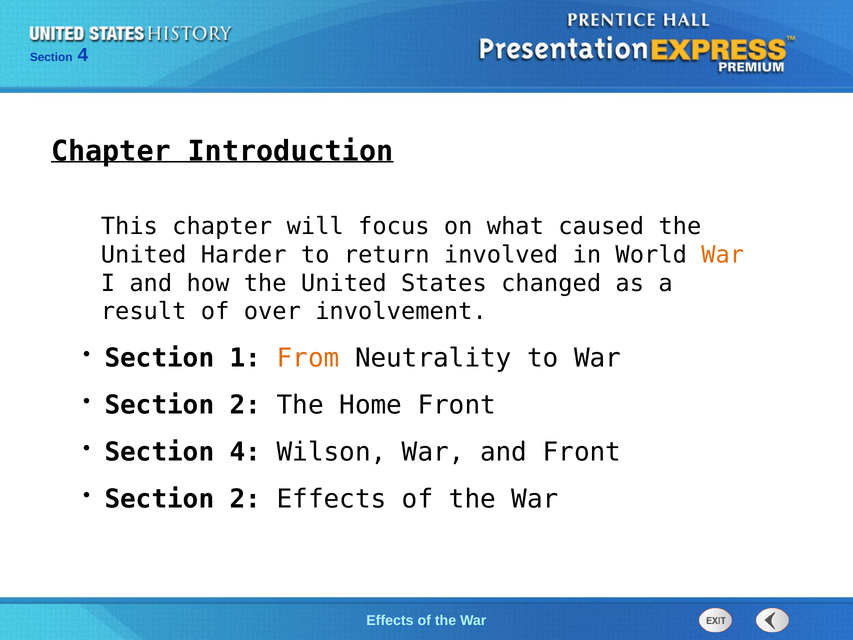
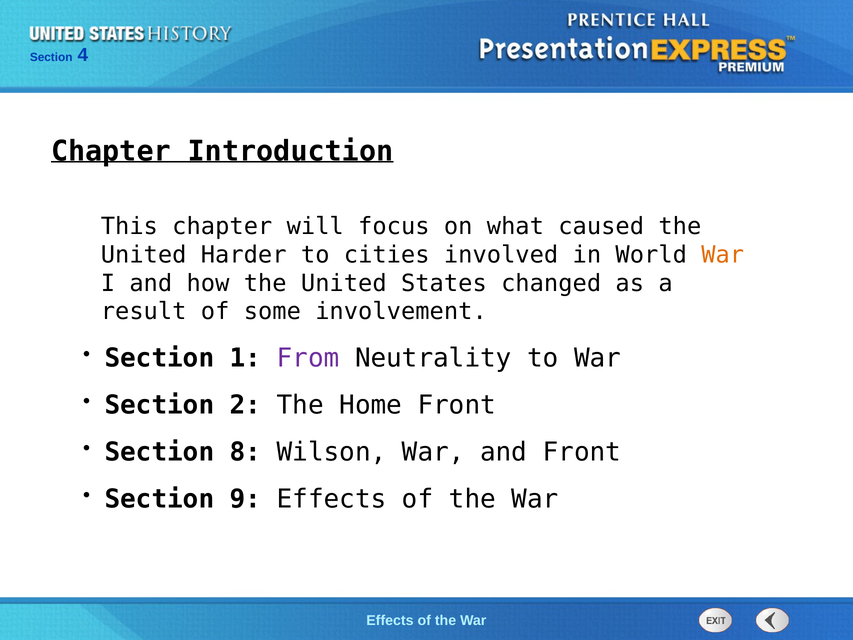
return: return -> cities (387, 255)
over: over -> some (272, 312)
From colour: orange -> purple (308, 358)
4: 4 -> 8 (245, 452)
2: 2 -> 9 (245, 499)
